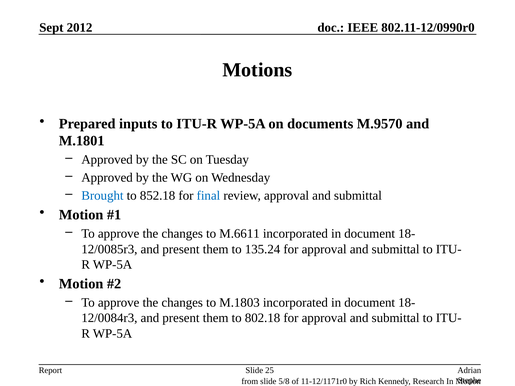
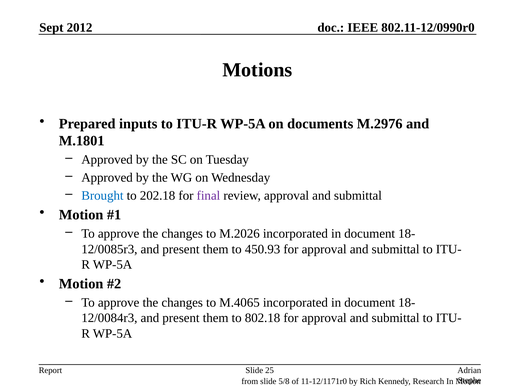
M.9570: M.9570 -> M.2976 (380, 124)
852.18: 852.18 -> 202.18 (158, 196)
final colour: blue -> purple (208, 196)
M.6611: M.6611 -> M.2026 (240, 234)
135.24: 135.24 -> 450.93 (263, 249)
M.1803: M.1803 -> M.4065 (240, 303)
